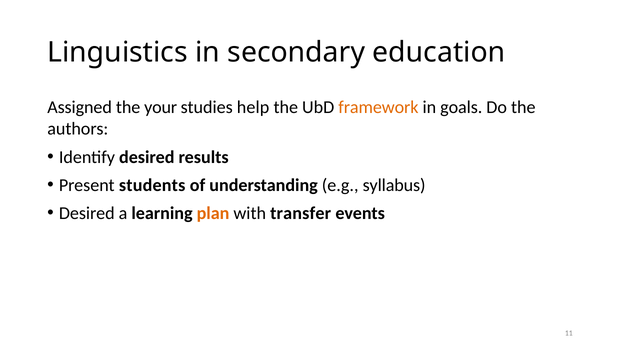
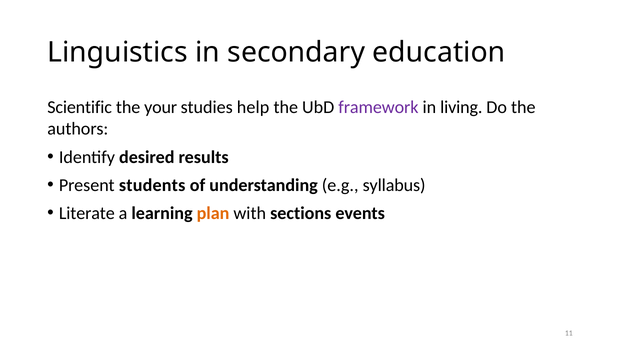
Assigned: Assigned -> Scientific (80, 107)
framework colour: orange -> purple (378, 107)
goals: goals -> living (461, 107)
Desired: Desired -> Literate (87, 213)
transfer: transfer -> sections (301, 213)
